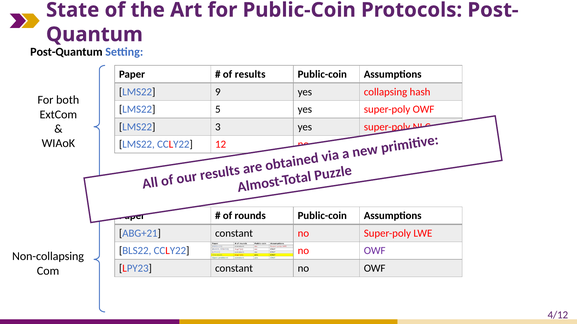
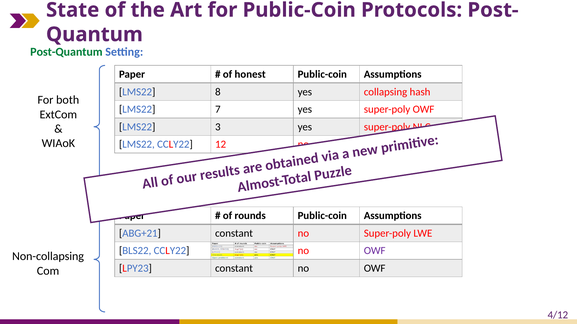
Post-Quantum colour: black -> green (66, 52)
of results: results -> honest (250, 74)
9: 9 -> 8 (218, 92)
LMS22 5: 5 -> 7 (218, 110)
